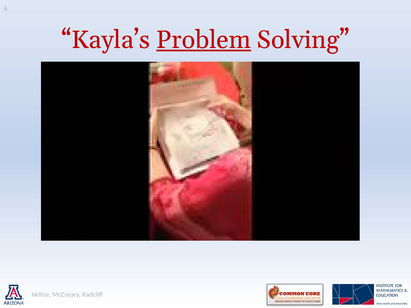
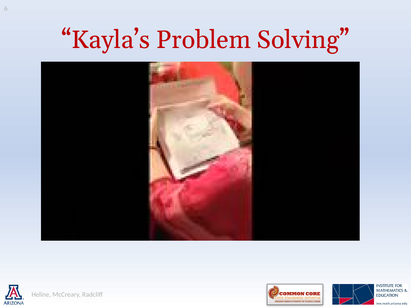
Problem underline: present -> none (204, 40)
